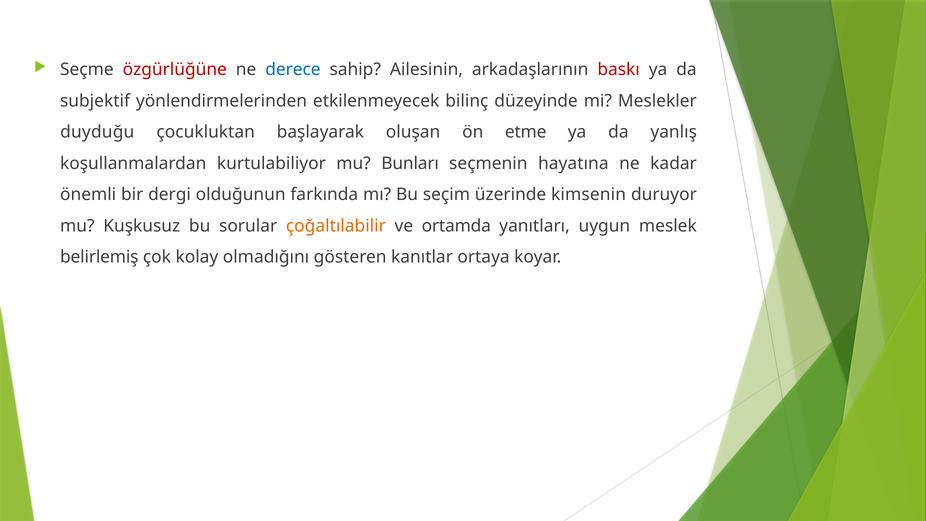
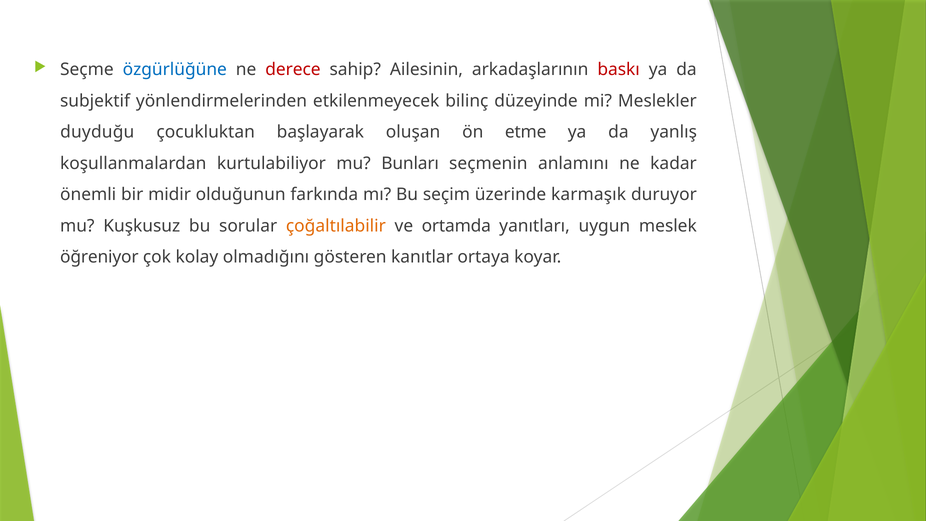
özgürlüğüne colour: red -> blue (175, 70)
derece colour: blue -> red (293, 70)
hayatına: hayatına -> anlamını (573, 163)
dergi: dergi -> midir (170, 195)
kimsenin: kimsenin -> karmaşık (589, 195)
belirlemiş: belirlemiş -> öğreniyor (99, 257)
